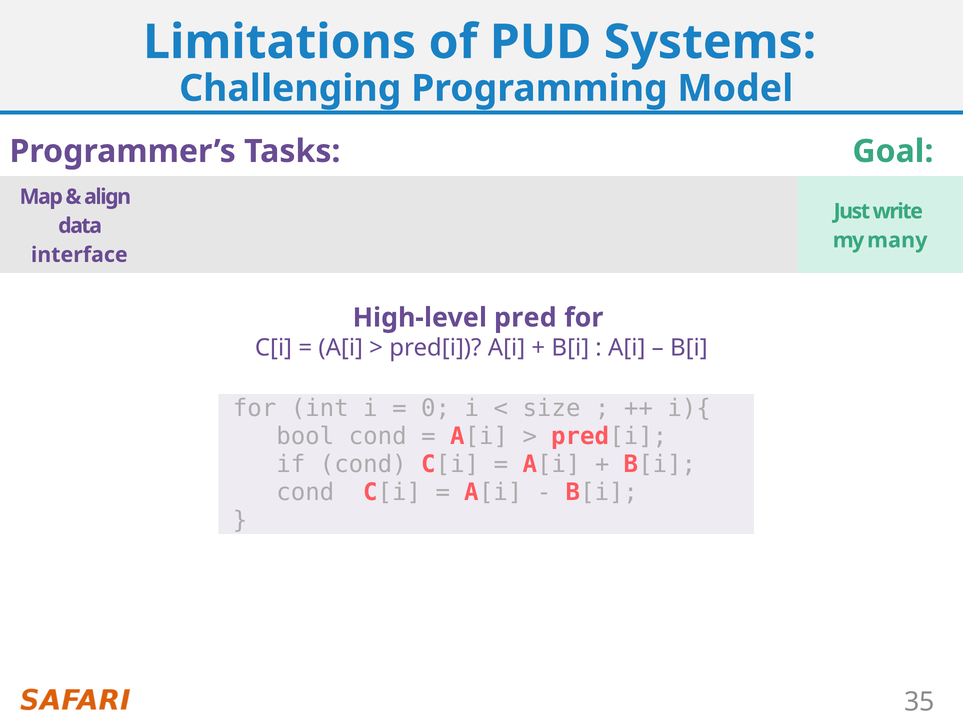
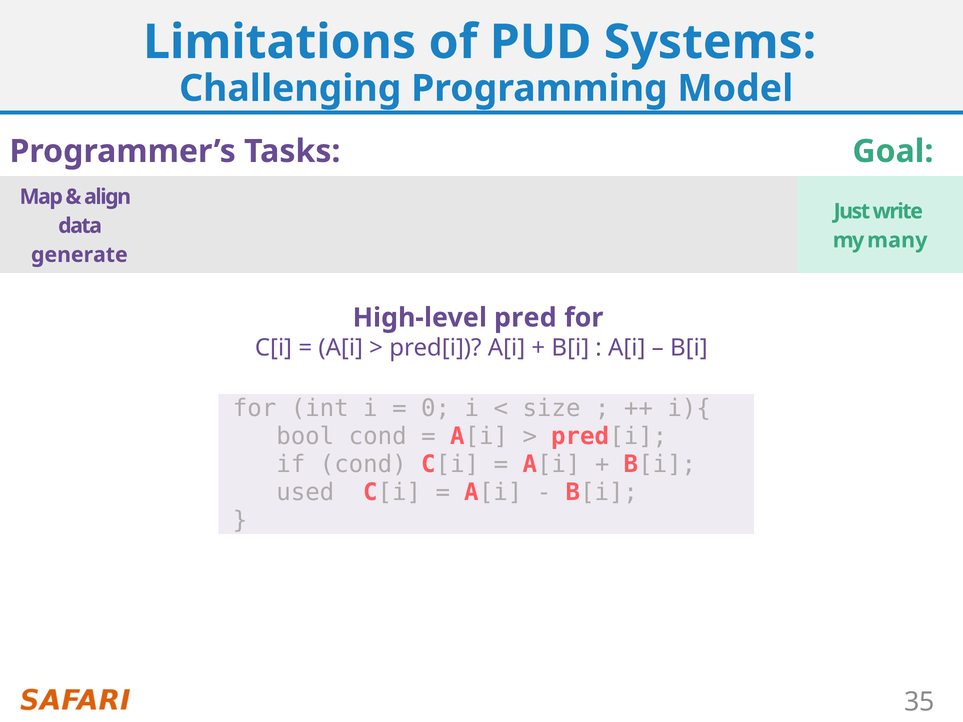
interface: interface -> generate (79, 255)
cond: cond -> used (305, 492)
